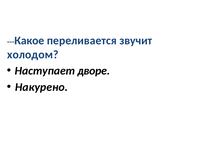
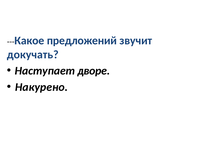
переливается: переливается -> предложений (82, 40)
холодом: холодом -> докучать (33, 54)
